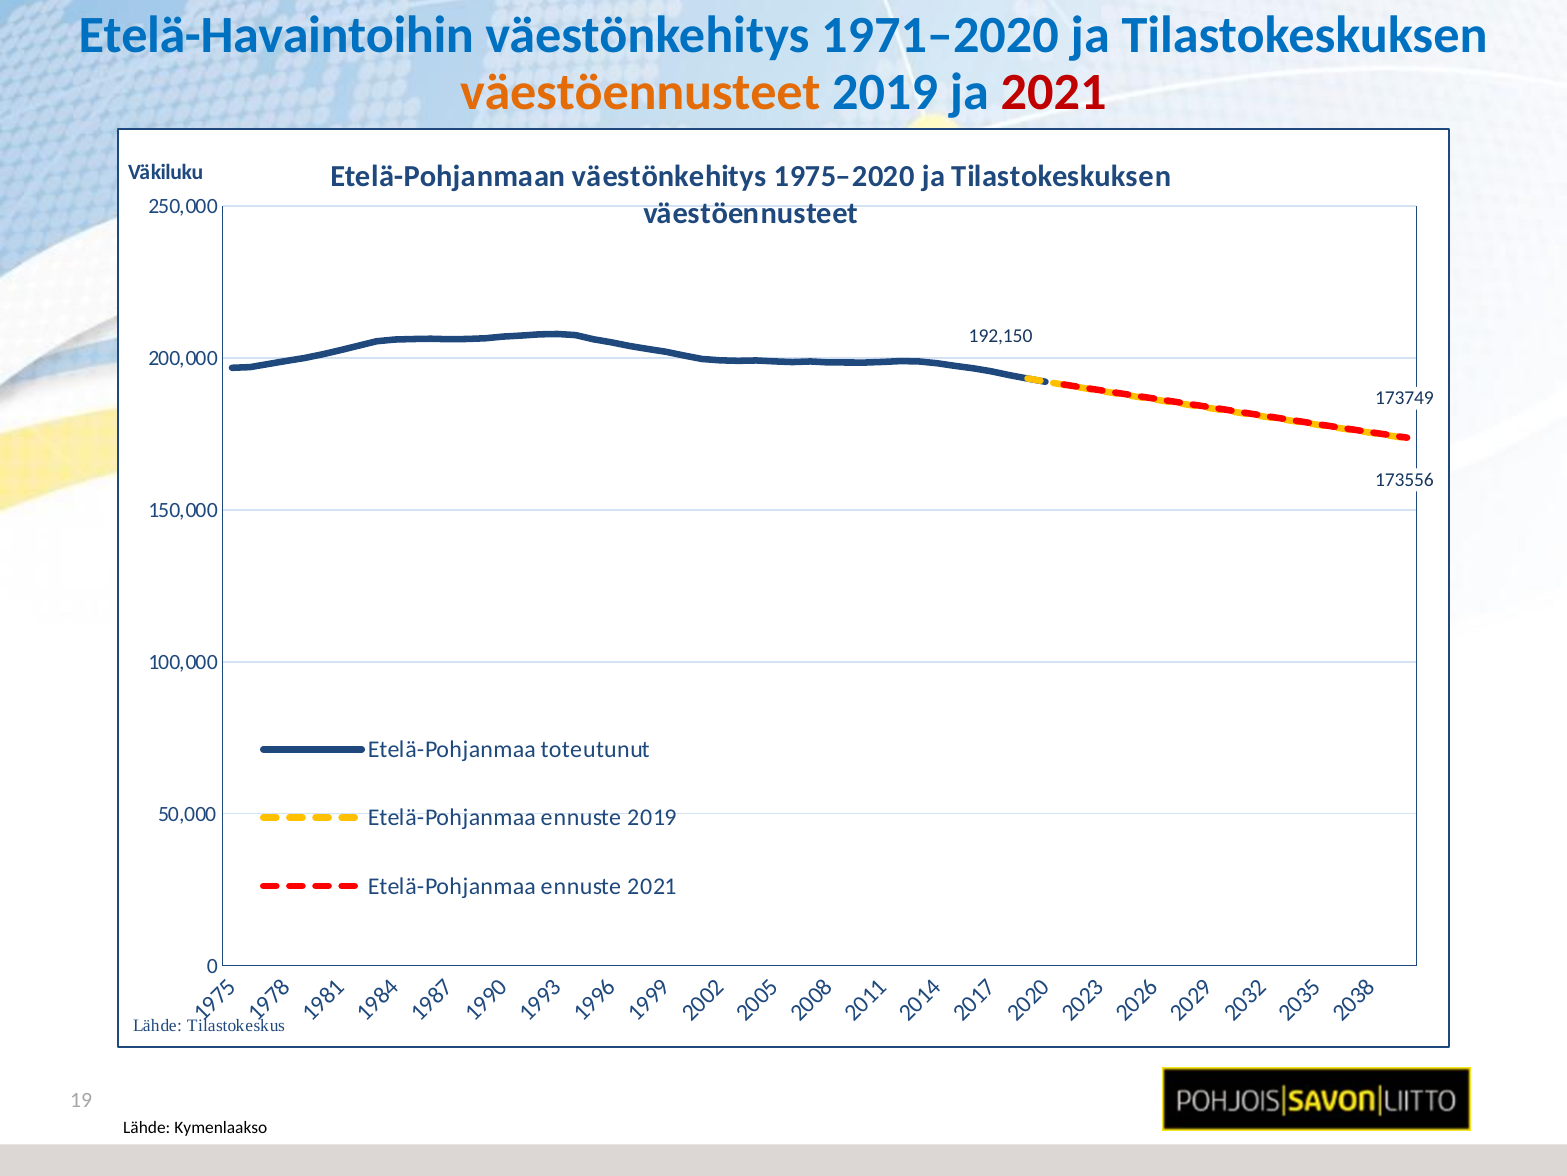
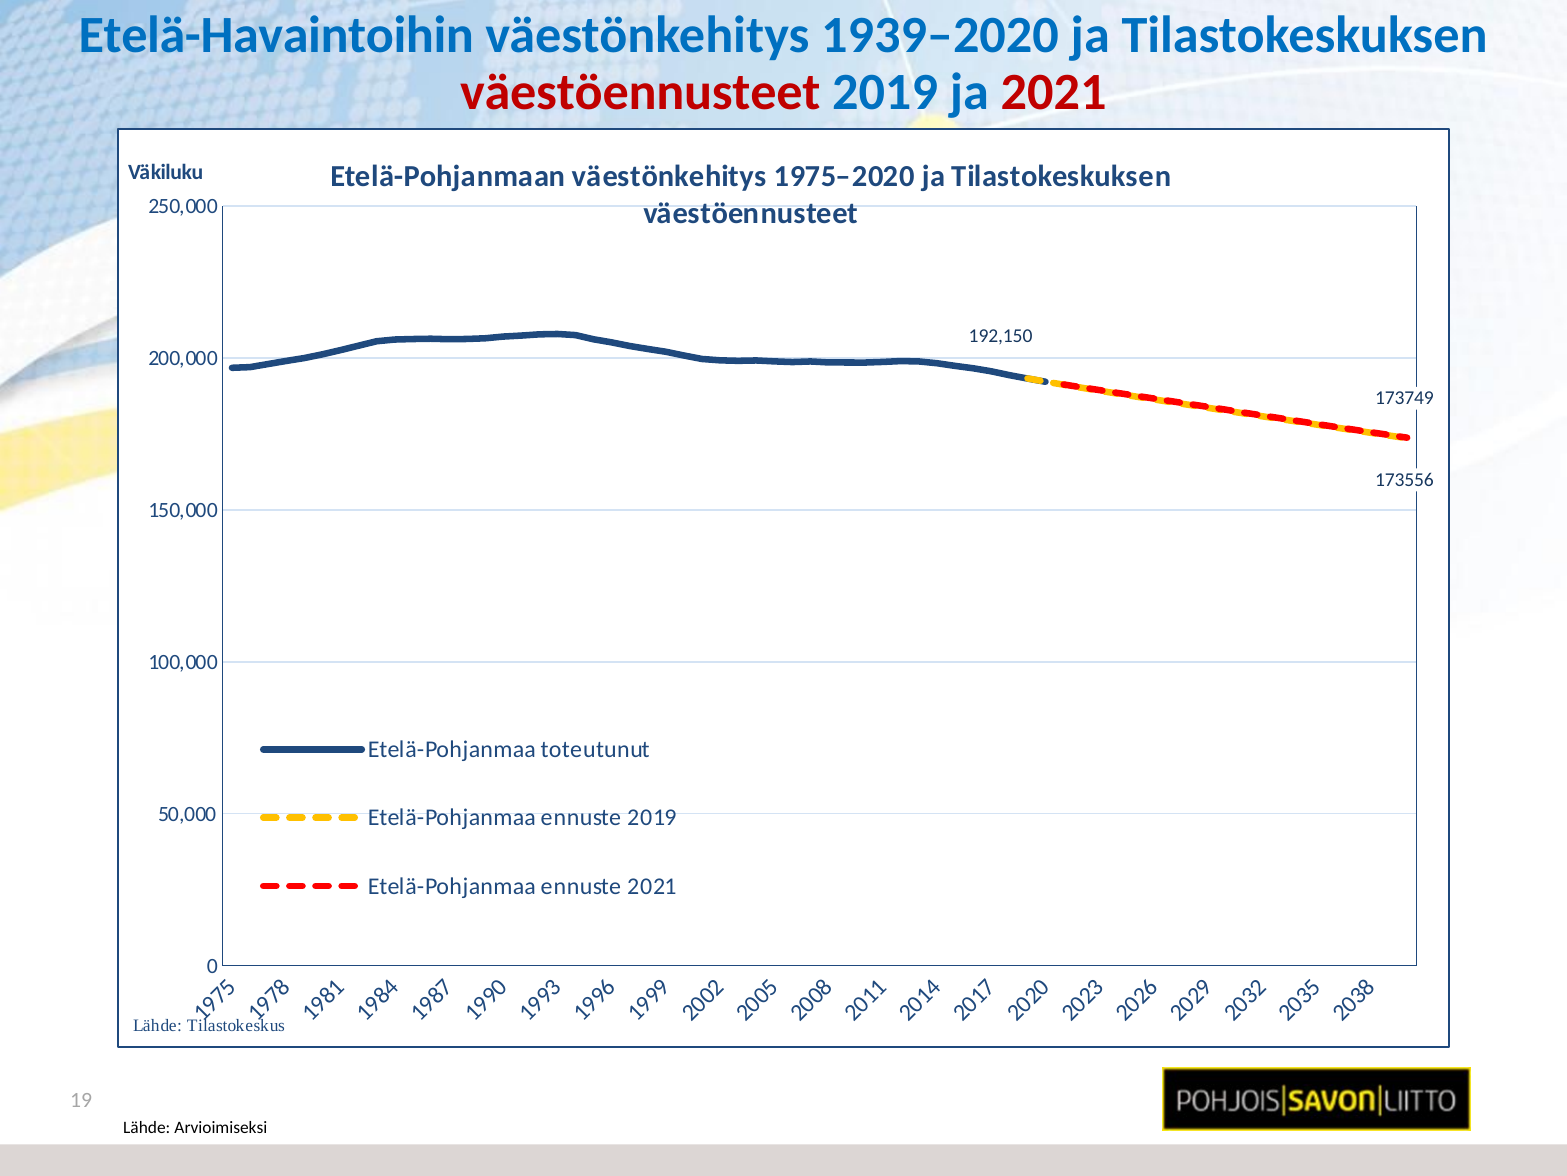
1971–2020: 1971–2020 -> 1939–2020 (940, 36)
väestöennusteet colour: orange -> red (640, 92)
Kymenlaakso: Kymenlaakso -> Arvioimiseksi (221, 1127)
